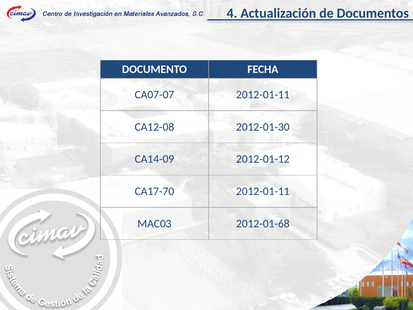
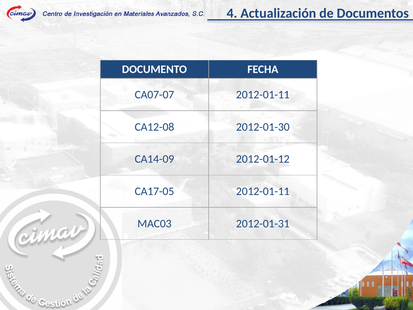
CA17-70: CA17-70 -> CA17-05 (154, 191)
2012-01-68: 2012-01-68 -> 2012-01-31 (263, 223)
